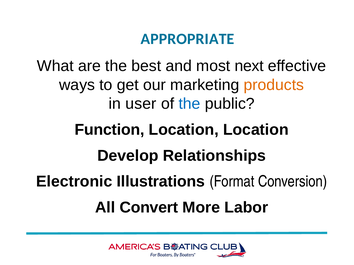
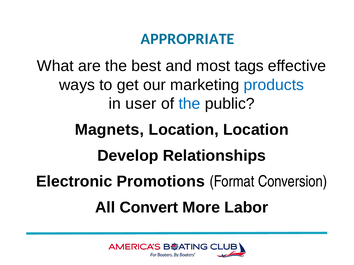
next: next -> tags (249, 66)
products colour: orange -> blue (274, 85)
Function: Function -> Magnets (109, 130)
Illustrations: Illustrations -> Promotions (161, 182)
